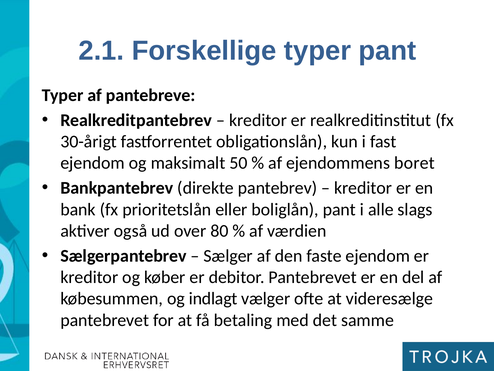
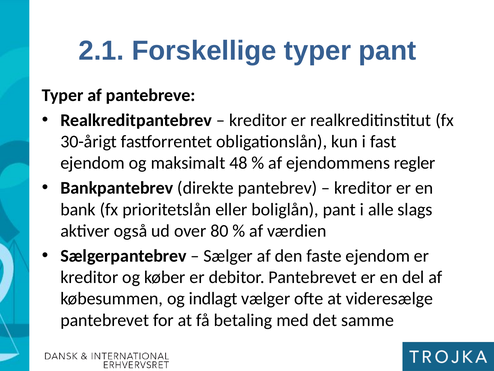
50: 50 -> 48 (238, 163)
boret: boret -> regler (415, 163)
